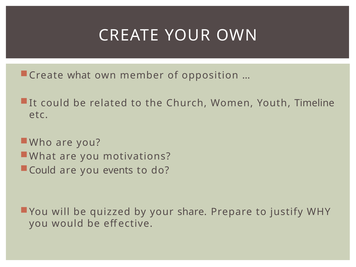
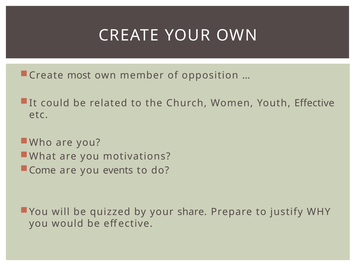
Create what: what -> most (79, 75)
Youth Timeline: Timeline -> Effective (314, 103)
Could: Could -> Come (42, 170)
